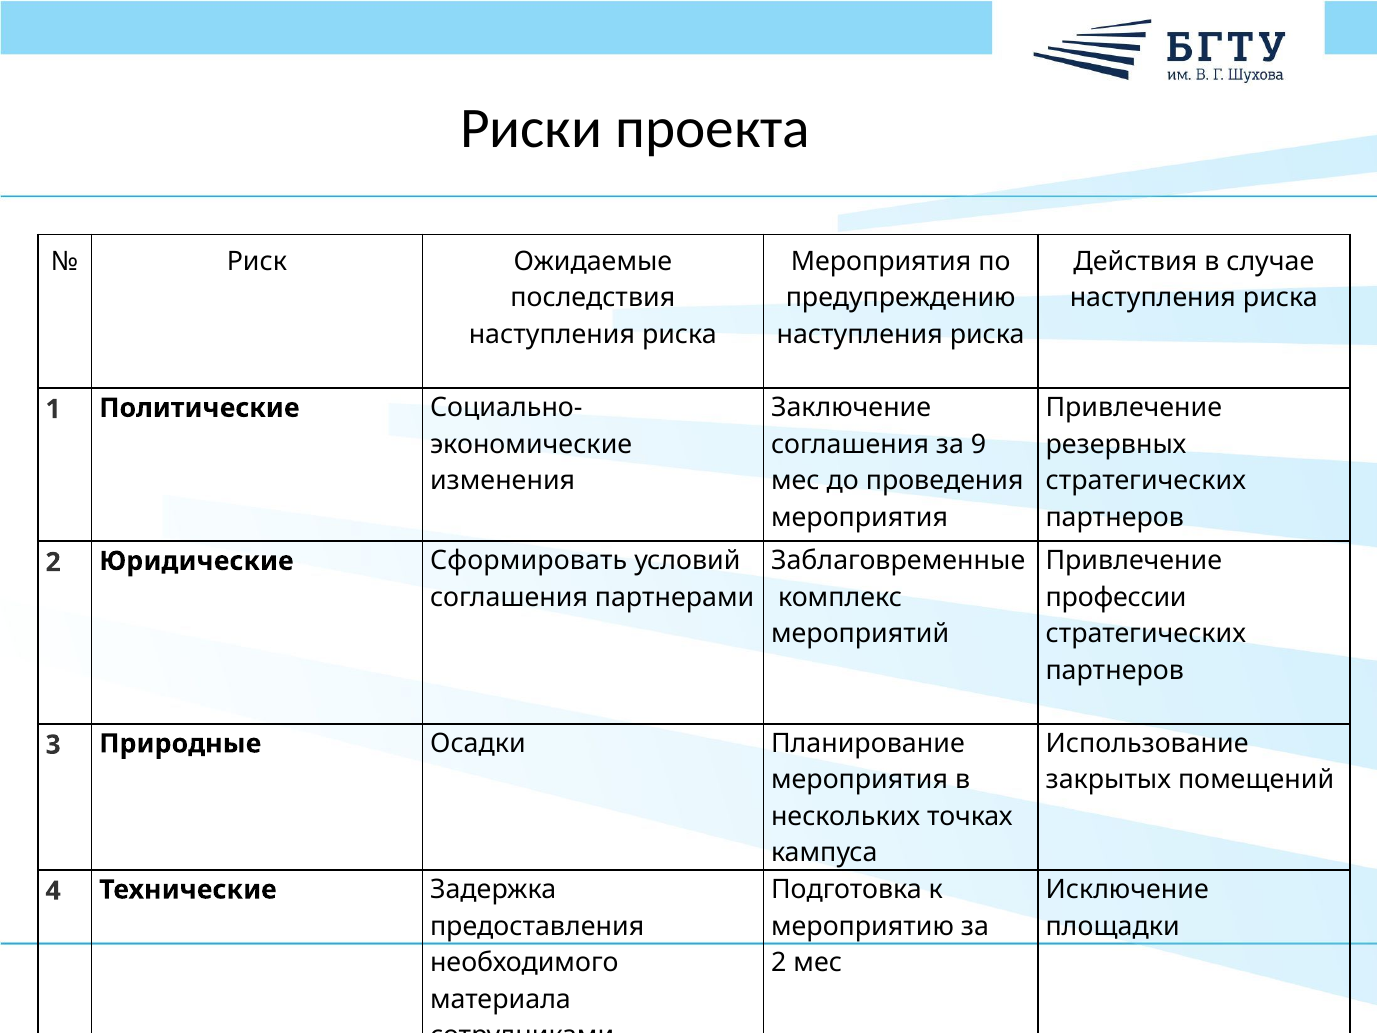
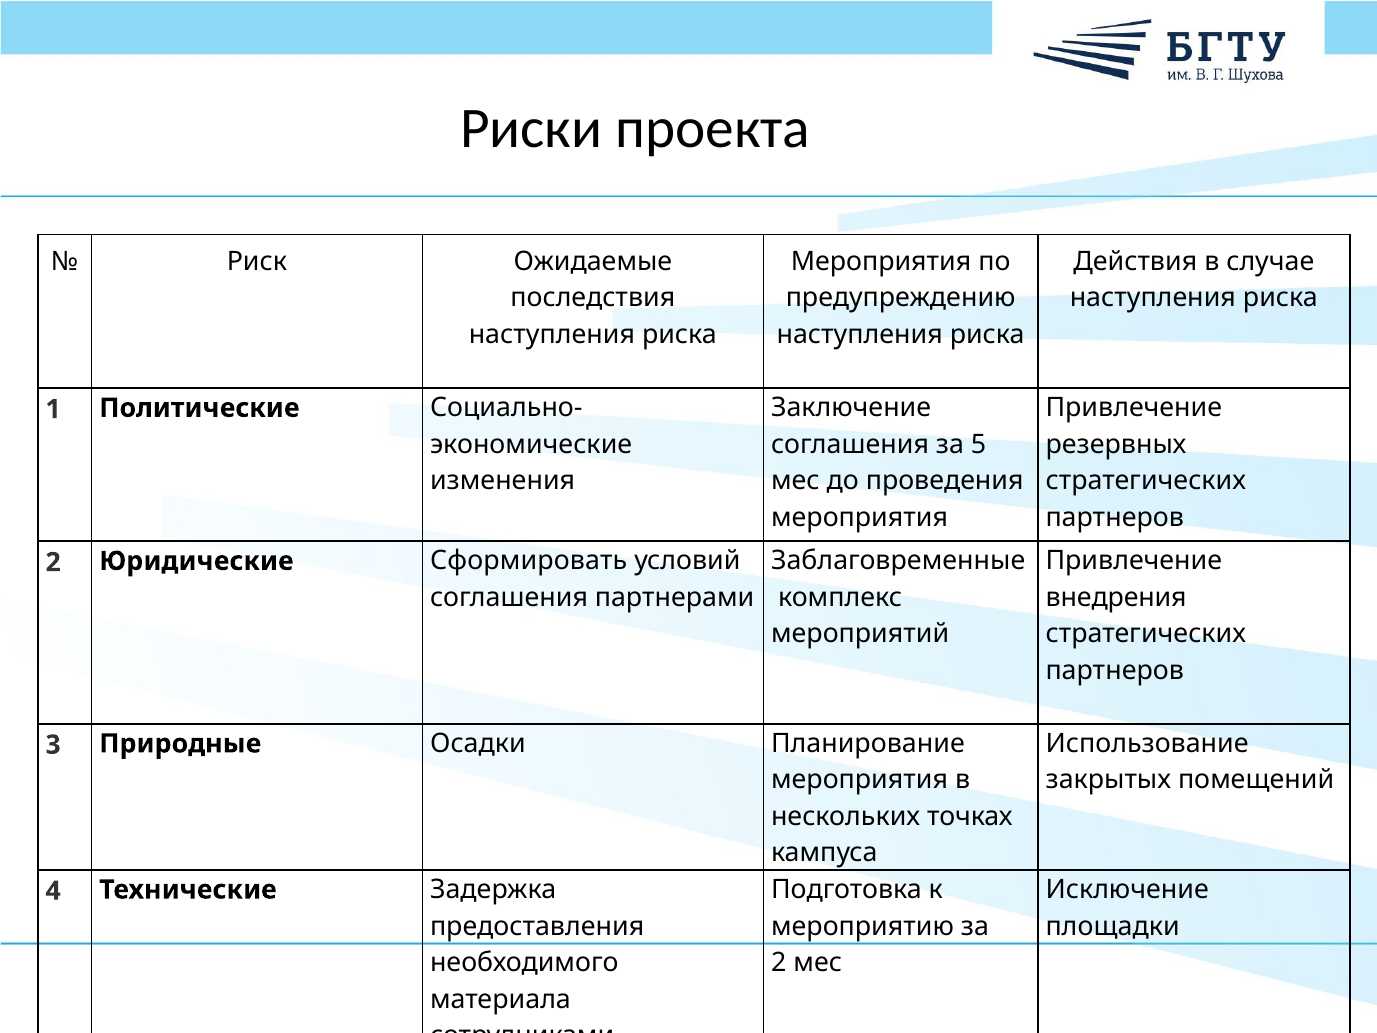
9: 9 -> 5 (979, 444)
профессии: профессии -> внедрения (1116, 597)
